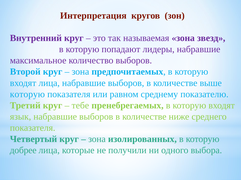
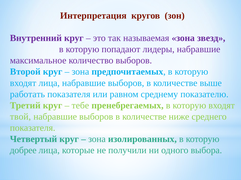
которую: которую -> работать (27, 95)
язык: язык -> твой (20, 117)
